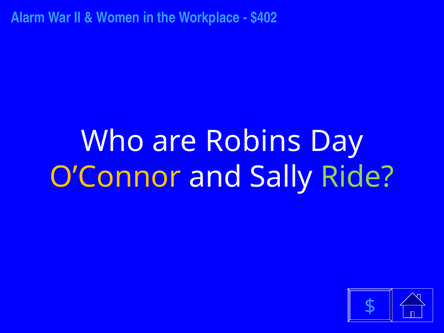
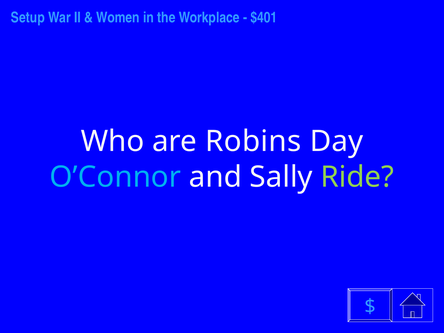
Alarm: Alarm -> Setup (28, 18)
$402: $402 -> $401 (264, 18)
O’Connor colour: yellow -> light blue (115, 177)
